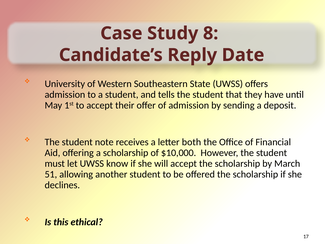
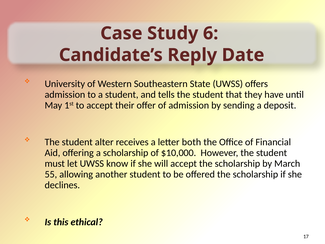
8: 8 -> 6 (211, 33)
note: note -> alter (104, 142)
51: 51 -> 55 (51, 174)
